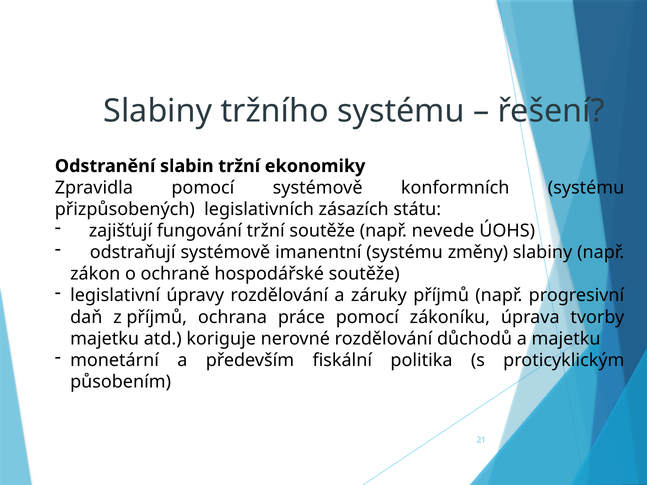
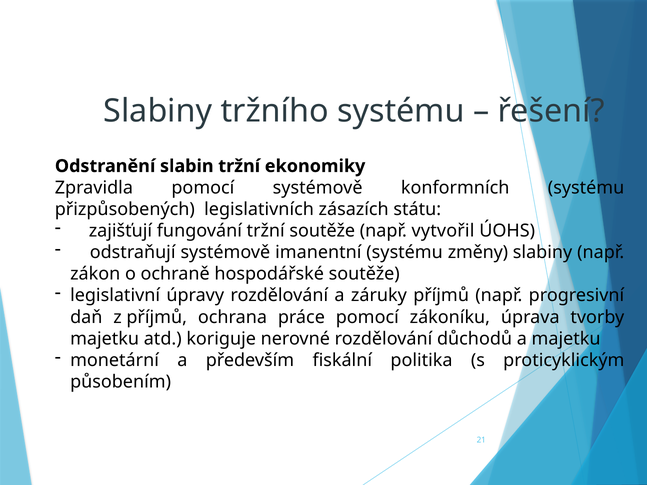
nevede: nevede -> vytvořil (443, 231)
